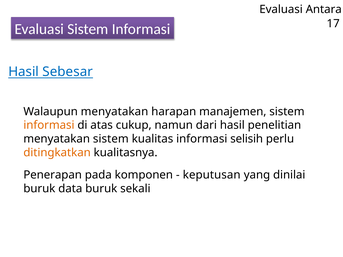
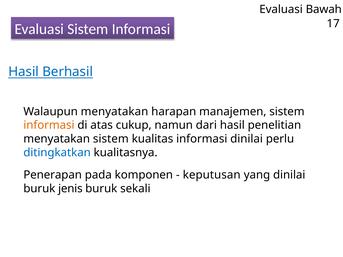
Antara: Antara -> Bawah (324, 9)
Sebesar: Sebesar -> Berhasil (68, 72)
informasi selisih: selisih -> dinilai (247, 139)
ditingkatkan colour: orange -> blue (57, 153)
data: data -> jenis (70, 189)
